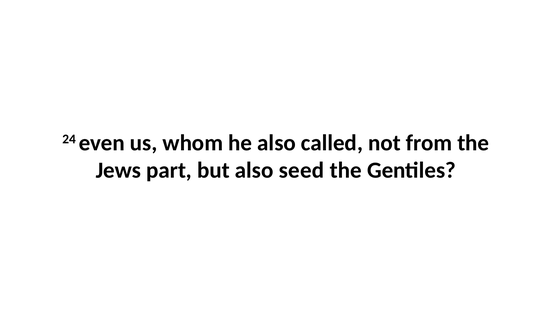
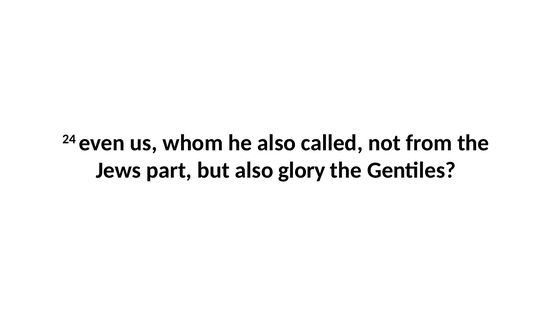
seed: seed -> glory (302, 171)
